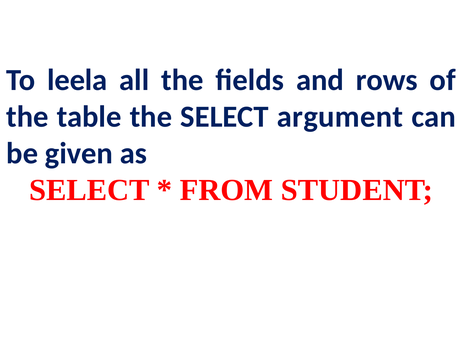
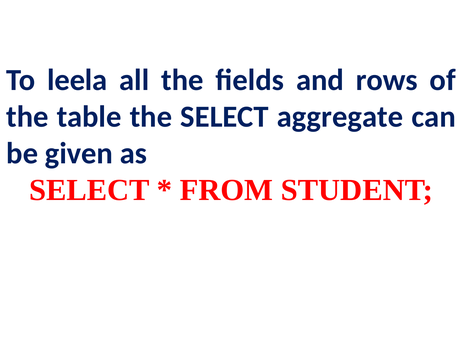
argument: argument -> aggregate (340, 117)
